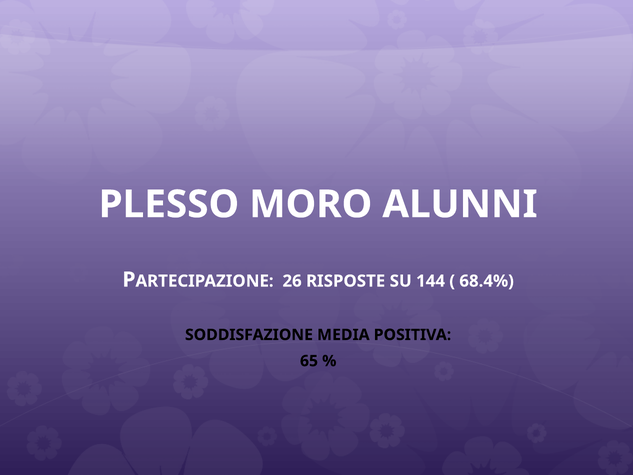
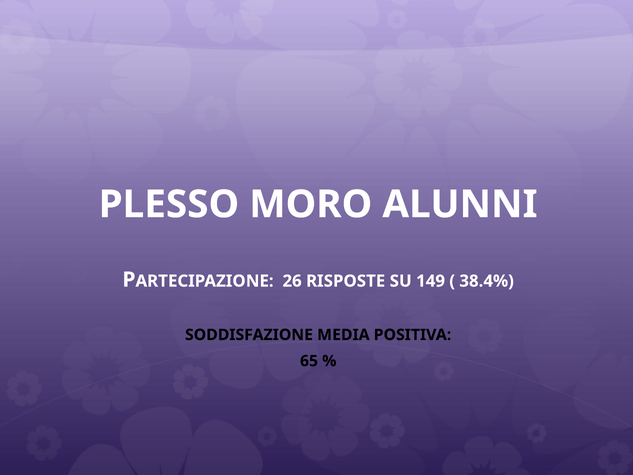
144: 144 -> 149 (431, 281)
68.4%: 68.4% -> 38.4% (487, 281)
